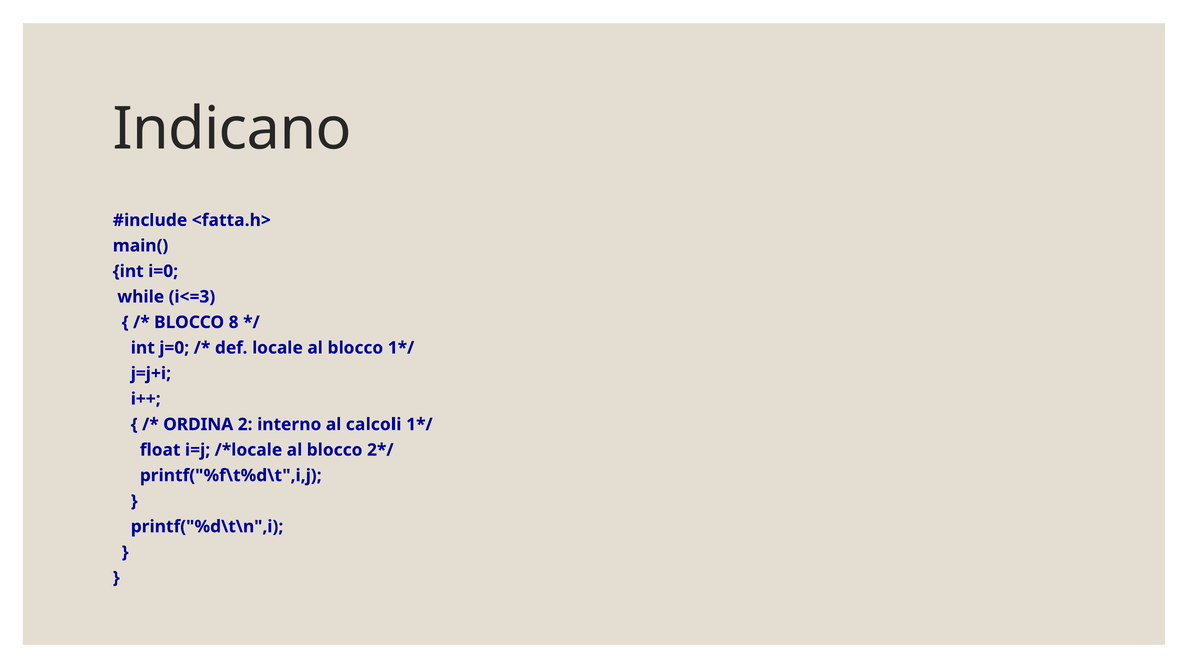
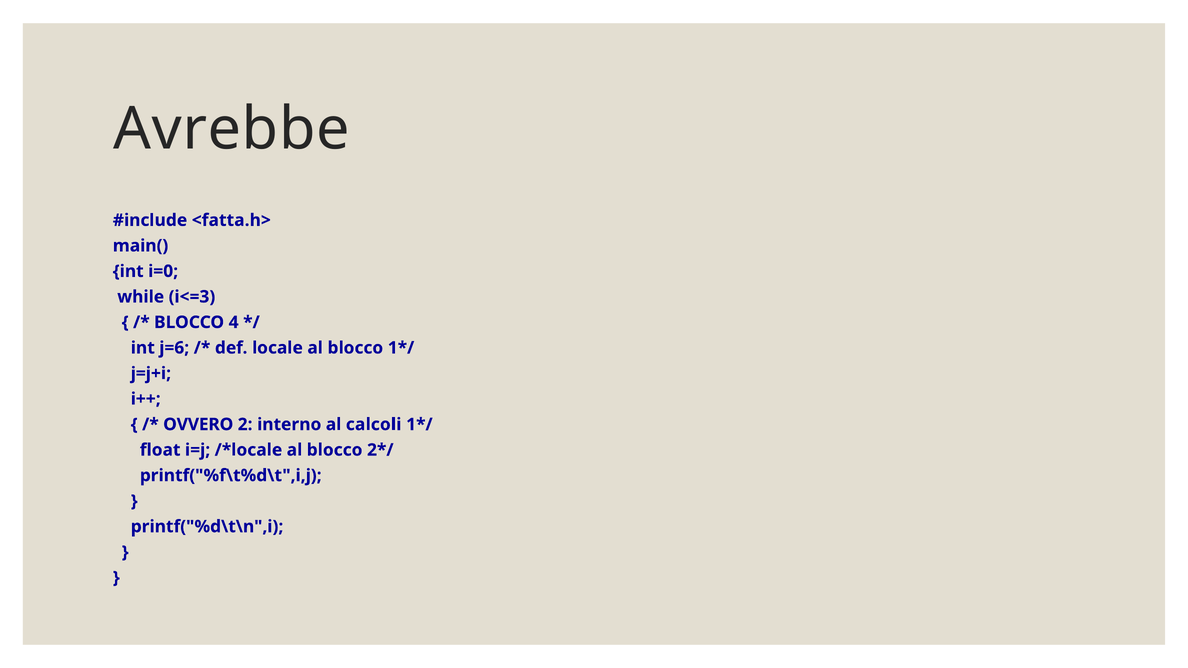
Indicano: Indicano -> Avrebbe (232, 129)
8: 8 -> 4 (234, 322)
j=0: j=0 -> j=6 (174, 348)
ORDINA: ORDINA -> OVVERO (198, 425)
